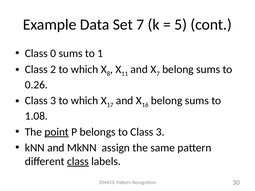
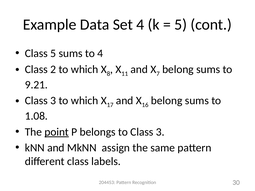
Set 7: 7 -> 4 (140, 25)
Class 0: 0 -> 5 (53, 54)
to 1: 1 -> 4 (100, 54)
0.26: 0.26 -> 9.21 (36, 85)
class underline: present -> none (78, 162)
